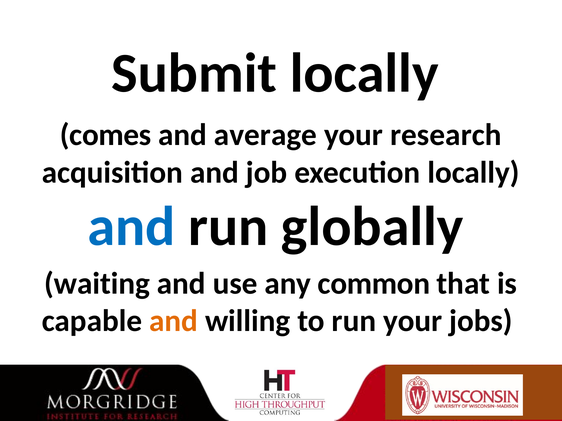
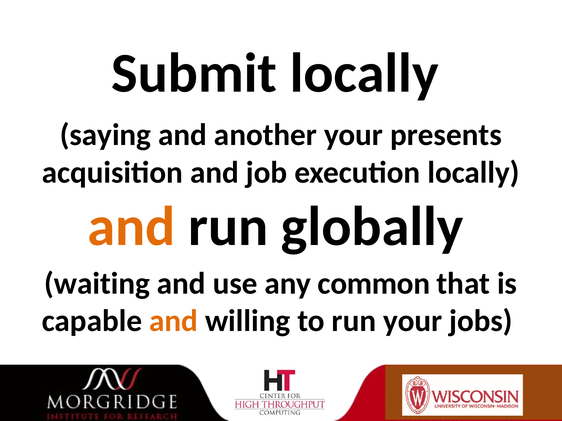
comes: comes -> saying (106, 135)
average: average -> another (266, 135)
research: research -> presents (446, 135)
and colour: blue -> orange (131, 227)
